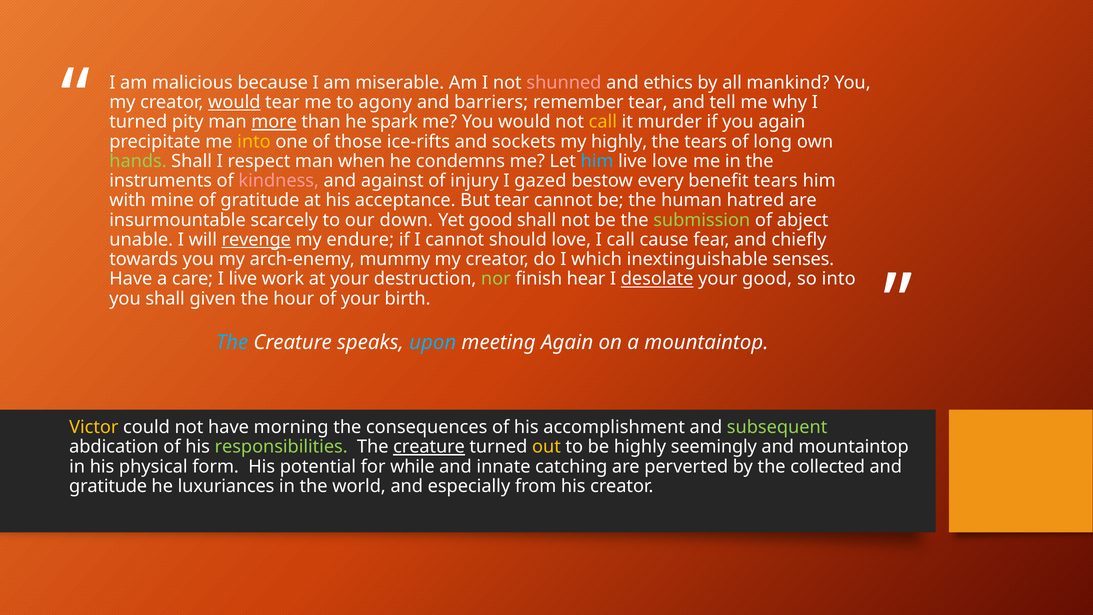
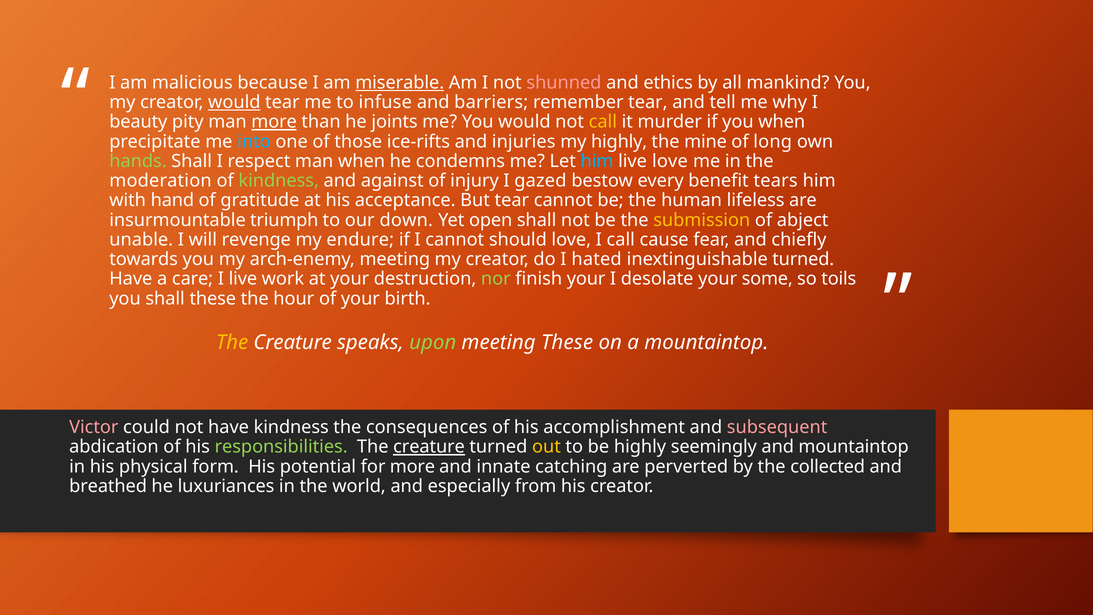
miserable underline: none -> present (400, 83)
agony: agony -> infuse (385, 102)
turned: turned -> beauty (138, 122)
spark: spark -> joints (395, 122)
you again: again -> when (782, 122)
into colour: yellow -> light blue (254, 142)
sockets: sockets -> injuries (524, 142)
the tears: tears -> mine (706, 142)
instruments: instruments -> moderation (161, 181)
kindness colour: pink -> light green (279, 181)
mine: mine -> hand (172, 200)
hatred: hatred -> lifeless (756, 200)
scarcely: scarcely -> triumph (284, 220)
Yet good: good -> open (491, 220)
submission colour: light green -> yellow (702, 220)
revenge underline: present -> none (256, 240)
arch-enemy mummy: mummy -> meeting (395, 259)
which: which -> hated (597, 259)
inextinguishable senses: senses -> turned (803, 259)
finish hear: hear -> your (586, 279)
desolate underline: present -> none (657, 279)
your good: good -> some (767, 279)
so into: into -> toils (839, 279)
shall given: given -> these (213, 299)
The colour: light blue -> yellow (232, 343)
upon colour: light blue -> light green (433, 343)
meeting Again: Again -> These (567, 343)
Victor colour: yellow -> pink (94, 427)
have morning: morning -> kindness (291, 427)
subsequent colour: light green -> pink (777, 427)
for while: while -> more (412, 466)
gratitude: gratitude -> breathed (108, 486)
